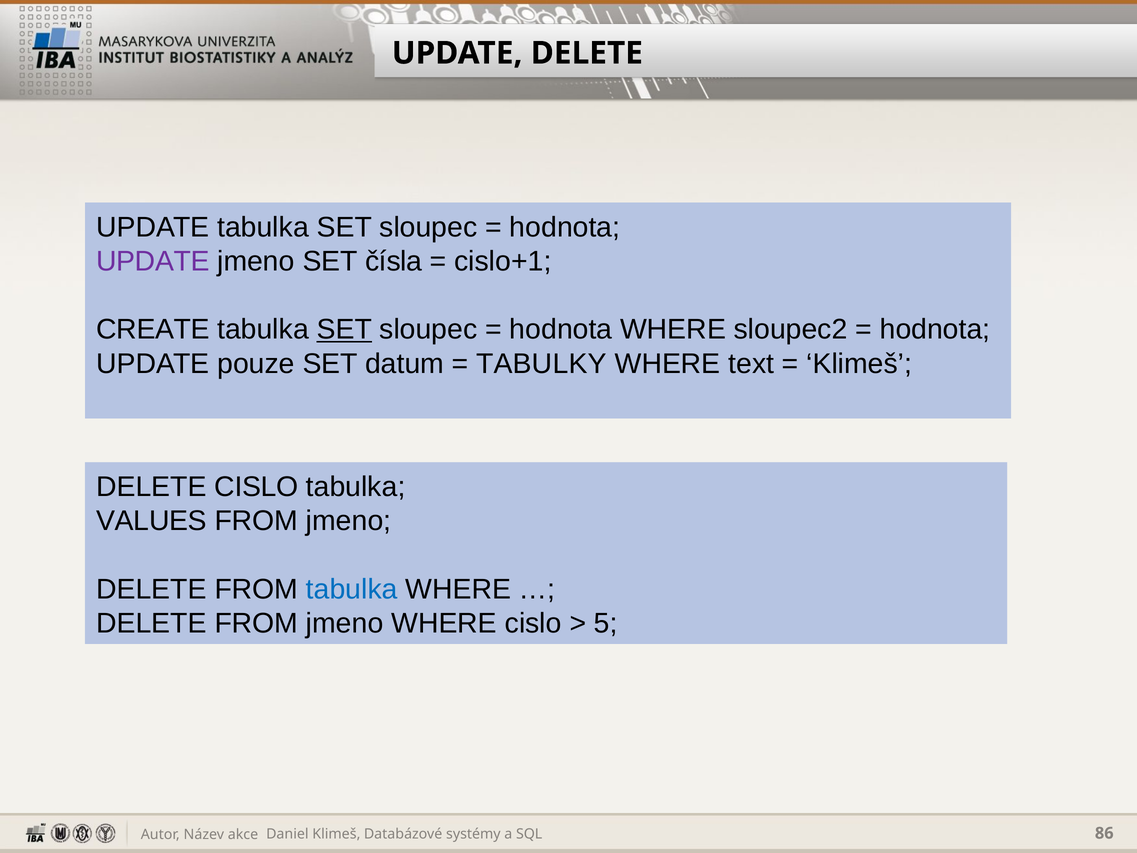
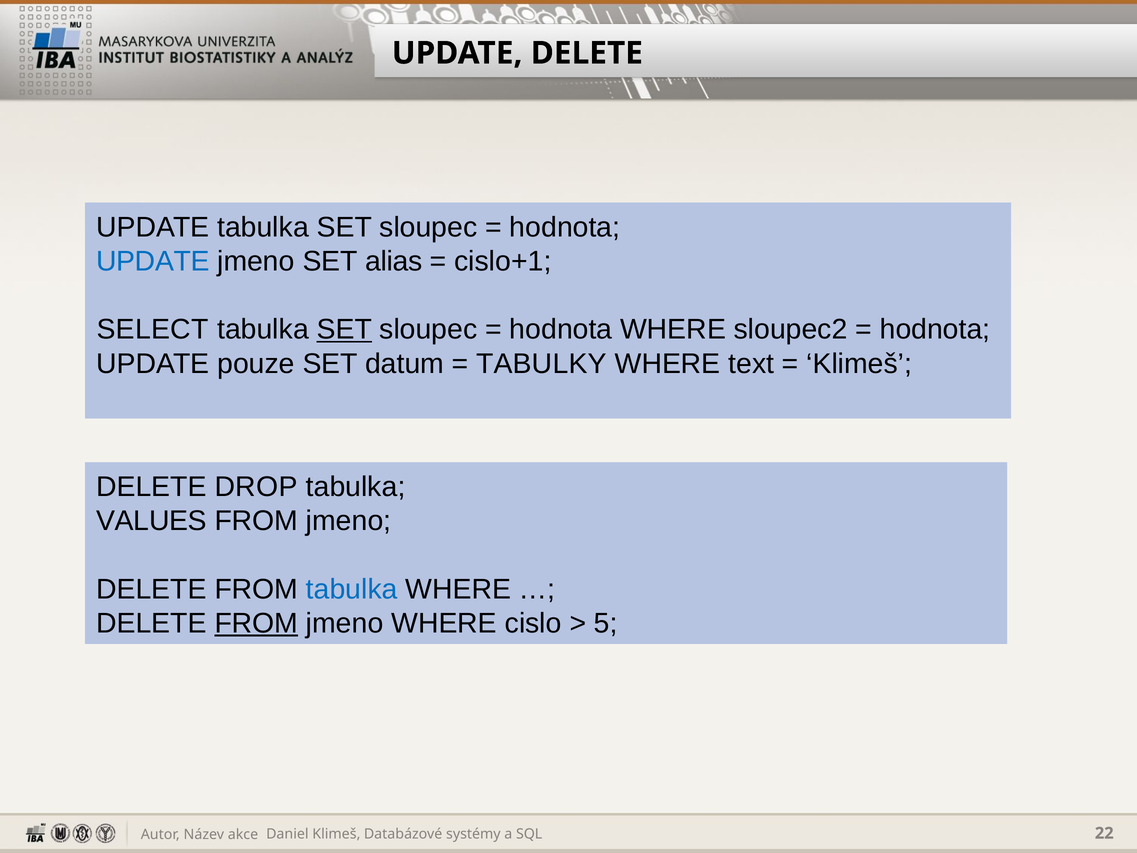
UPDATE colour: purple -> blue (153, 261)
čísla: čísla -> alias (394, 261)
CREATE: CREATE -> SELECT (153, 329)
DELETE CISLO: CISLO -> DROP (256, 487)
FROM underline: none -> present (256, 623)
86: 86 -> 22 (1104, 833)
